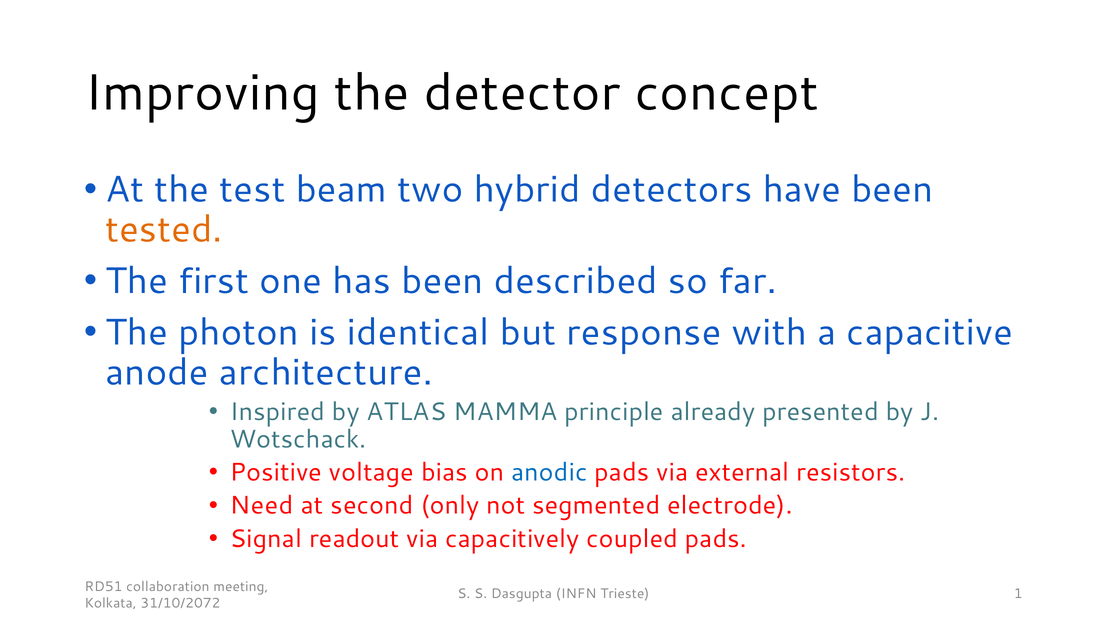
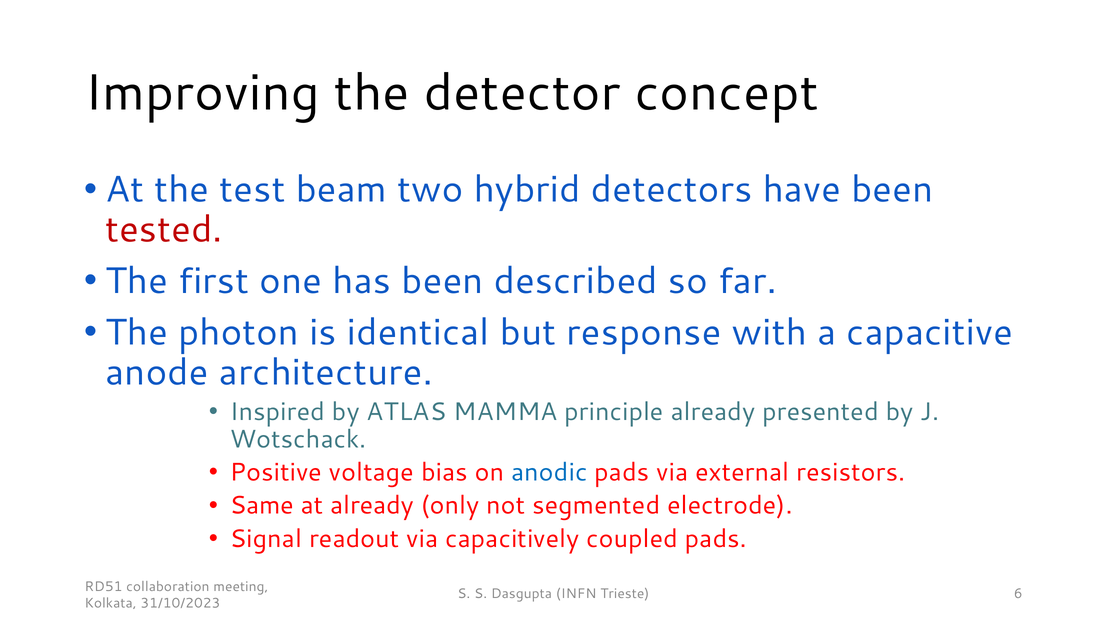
tested colour: orange -> red (164, 230)
Need: Need -> Same (262, 505)
at second: second -> already (372, 505)
1: 1 -> 6 (1018, 593)
31/10/2072: 31/10/2072 -> 31/10/2023 (180, 603)
